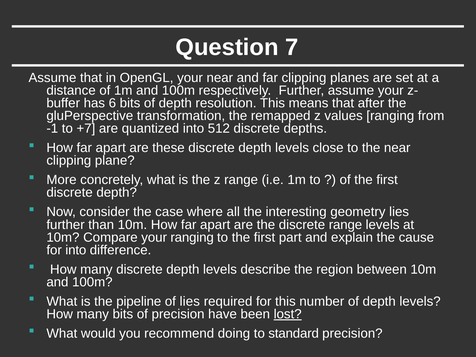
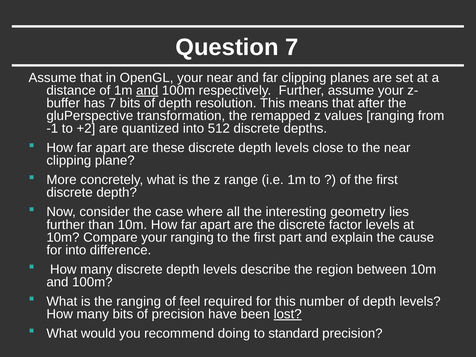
and underline: none -> present (147, 90)
has 6: 6 -> 7 (112, 103)
+7: +7 -> +2 (86, 129)
discrete range: range -> factor (345, 225)
the pipeline: pipeline -> ranging (139, 301)
of lies: lies -> feel (190, 301)
